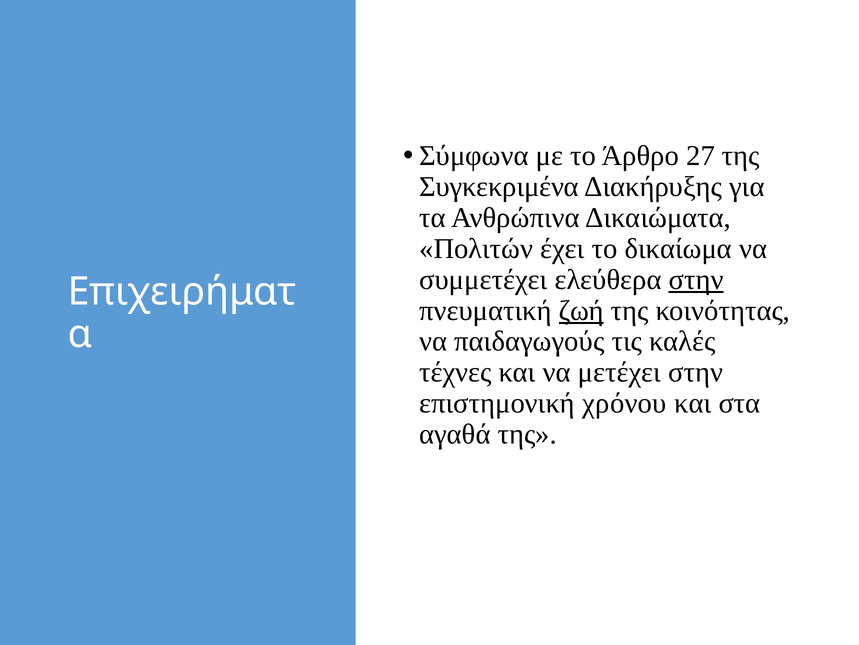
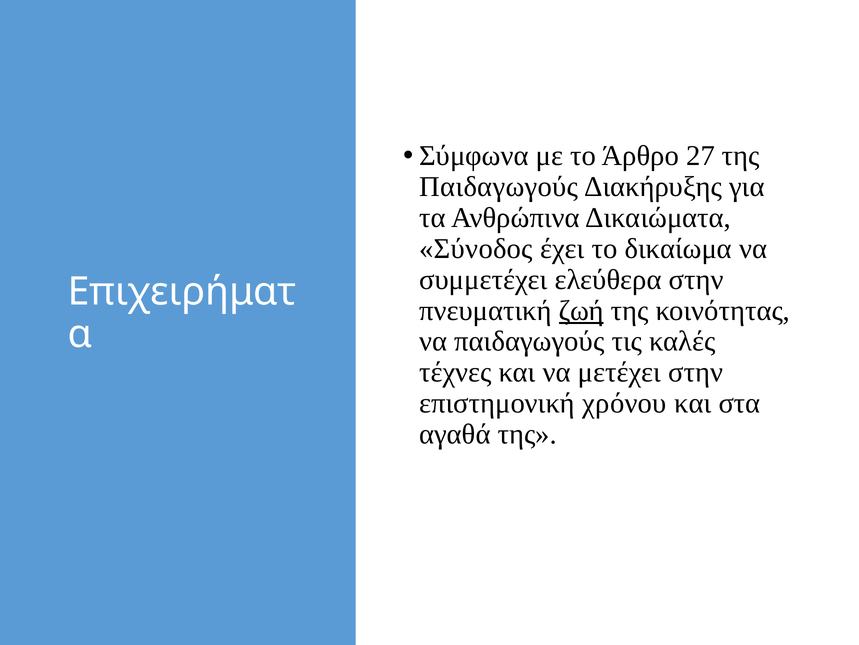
Συγκεκριμένα: Συγκεκριμένα -> Παιδαγωγούς (499, 187)
Πολιτών: Πολιτών -> Σύνοδος (476, 248)
στην underline: present -> none (696, 279)
